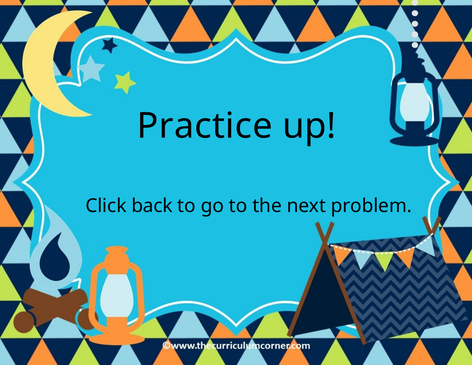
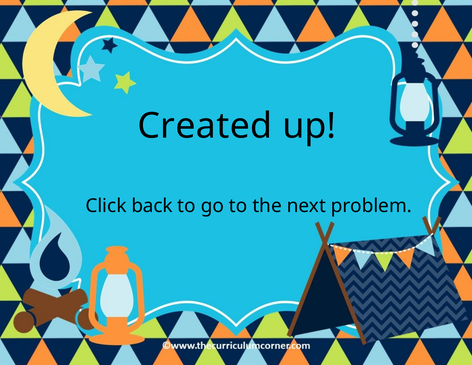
Practice: Practice -> Created (205, 126)
